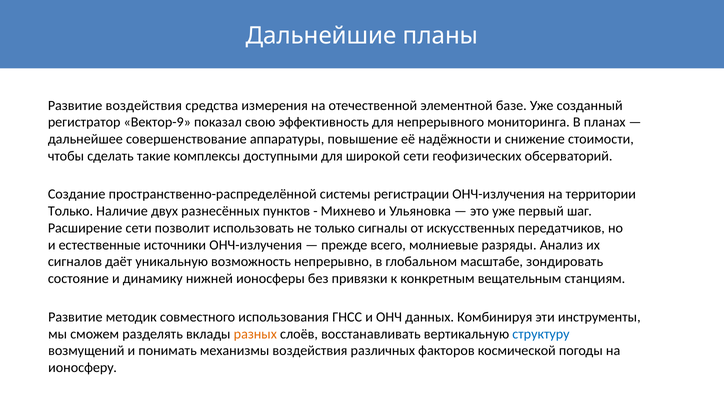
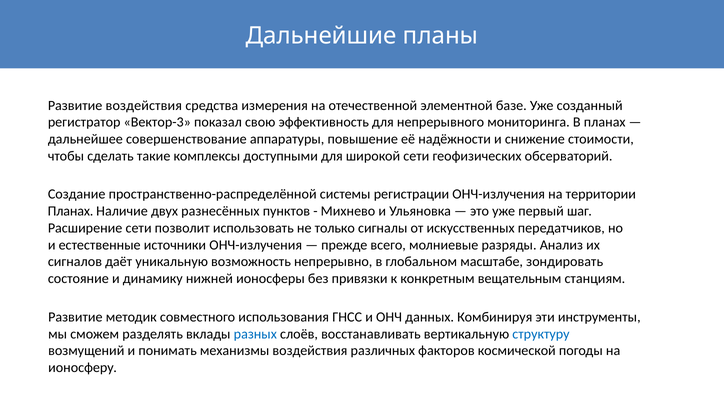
Вектор-9: Вектор-9 -> Вектор-3 (157, 122)
Только: Только -> Планах (71, 211)
разных colour: orange -> blue (255, 334)
